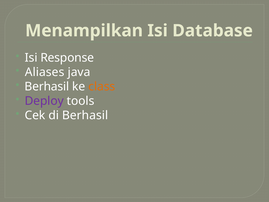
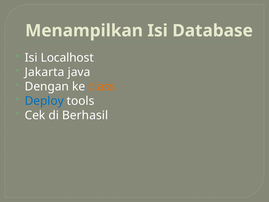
Response: Response -> Localhost (67, 58)
Aliases: Aliases -> Jakarta (45, 72)
Berhasil: Berhasil -> Dengan (47, 86)
Deploy colour: purple -> blue (44, 101)
